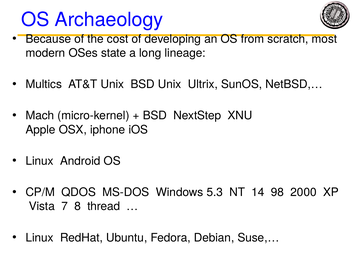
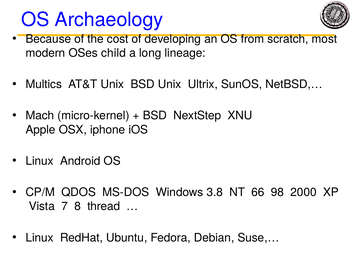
state: state -> child (114, 53)
5.3: 5.3 -> 3.8 (215, 192)
14: 14 -> 66 (258, 192)
